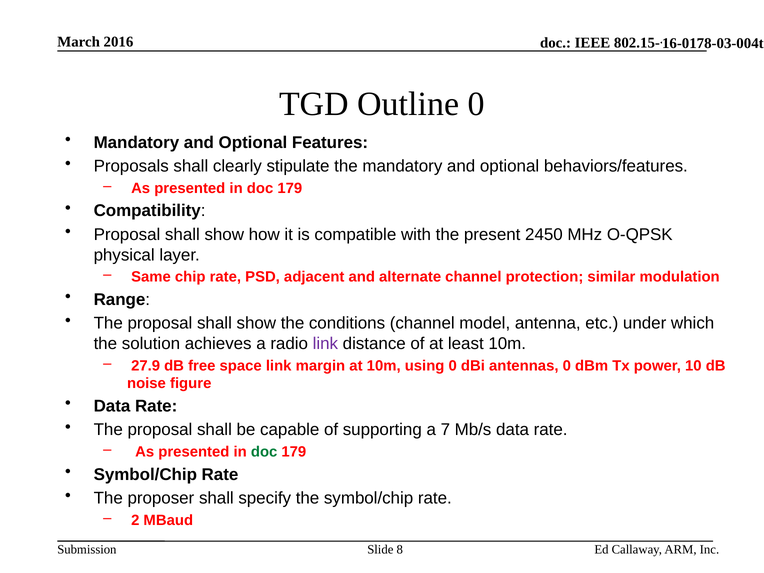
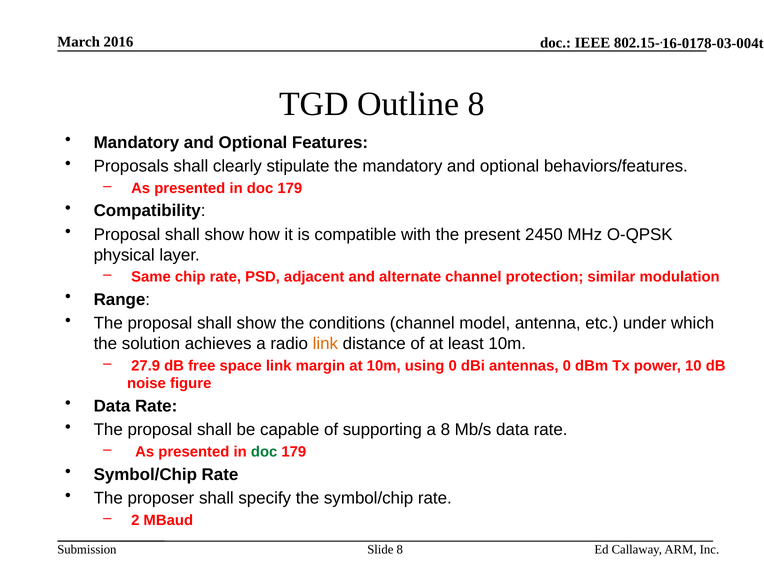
Outline 0: 0 -> 8 (476, 104)
link colour: purple -> orange (325, 344)
a 7: 7 -> 8 (445, 430)
